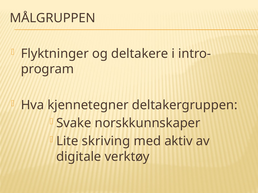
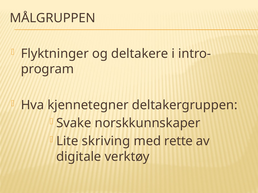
aktiv: aktiv -> rette (179, 141)
